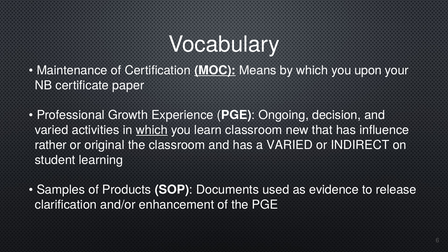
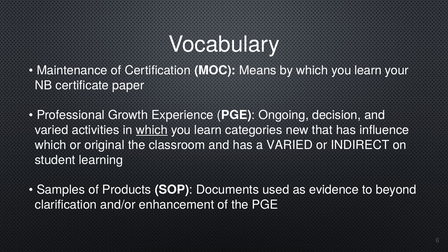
MOC underline: present -> none (215, 70)
by which you upon: upon -> learn (368, 70)
learn classroom: classroom -> categories (254, 130)
rather: rather -> which (51, 145)
release: release -> beyond (396, 190)
